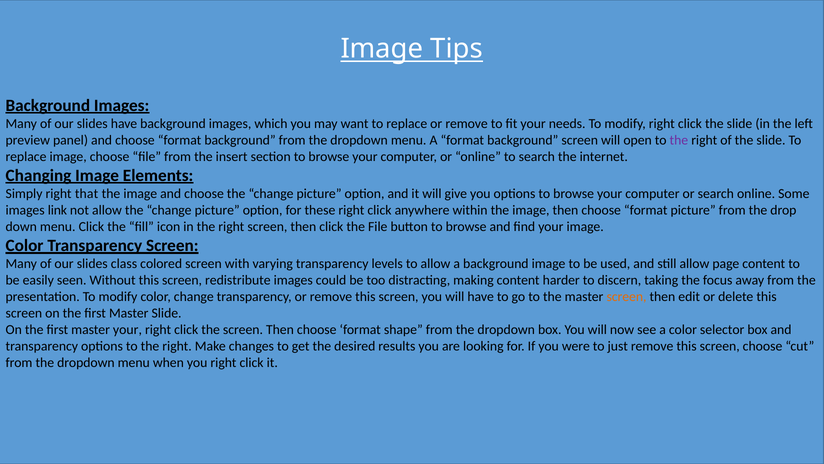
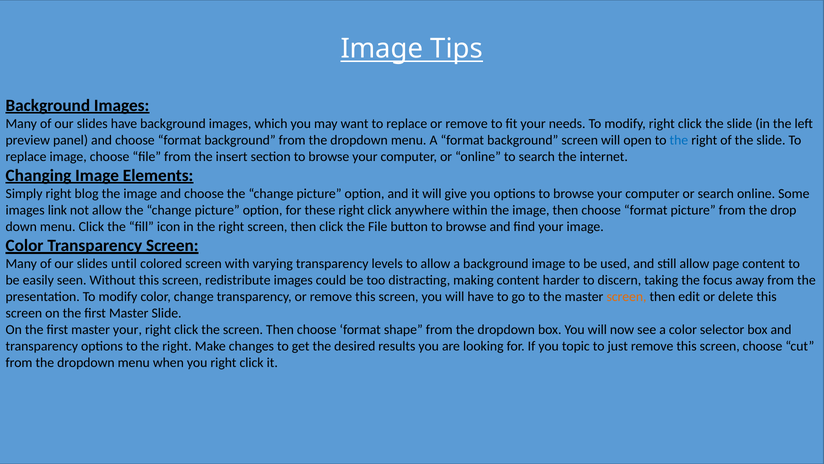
the colour: purple -> blue (679, 140)
that: that -> blog (87, 194)
class: class -> until (124, 264)
were: were -> topic (576, 346)
